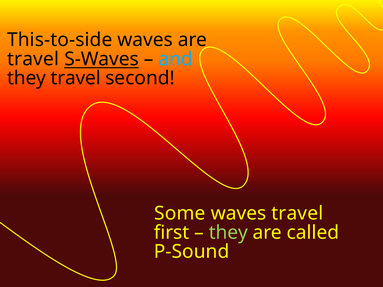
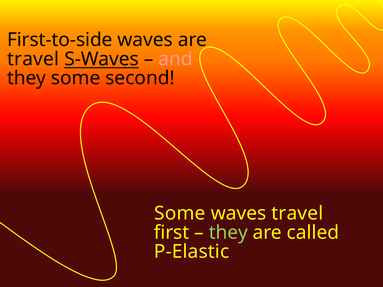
This-to-side: This-to-side -> First-to-side (60, 40)
and colour: light blue -> pink (176, 59)
they travel: travel -> some (76, 78)
P-Sound: P-Sound -> P-Elastic (192, 252)
